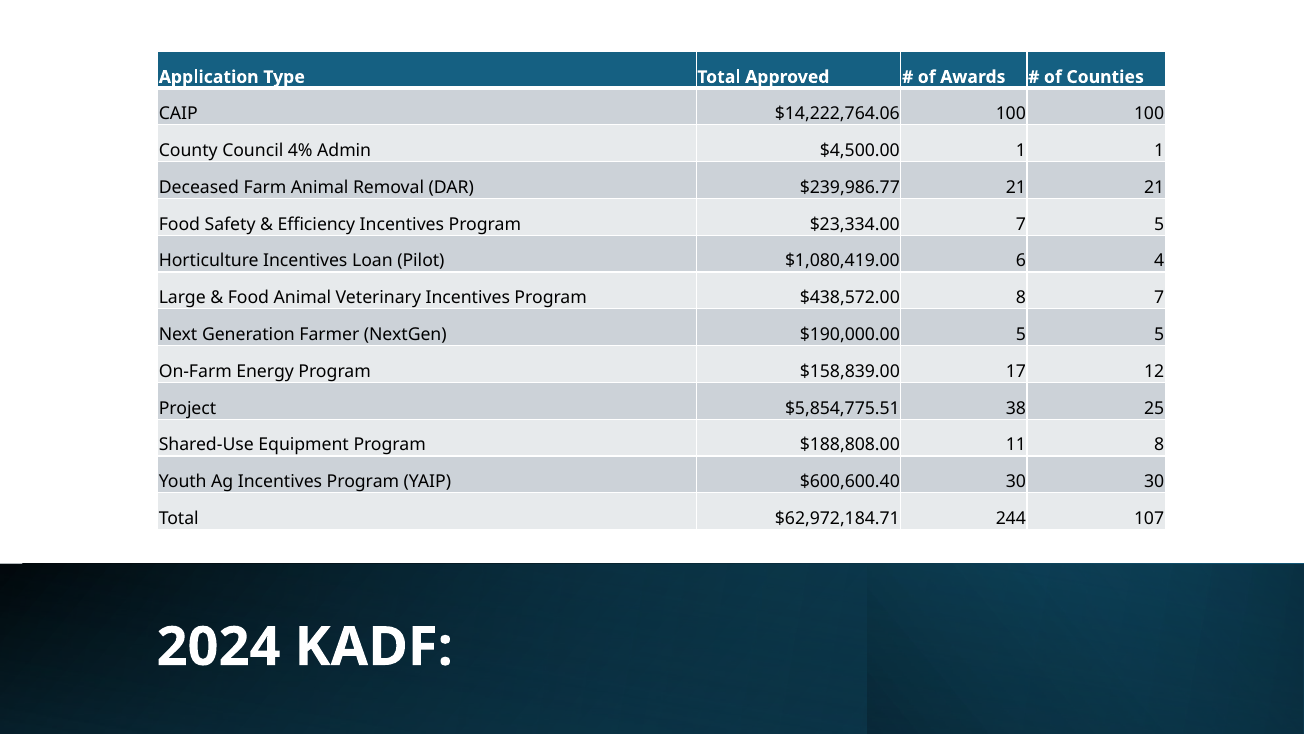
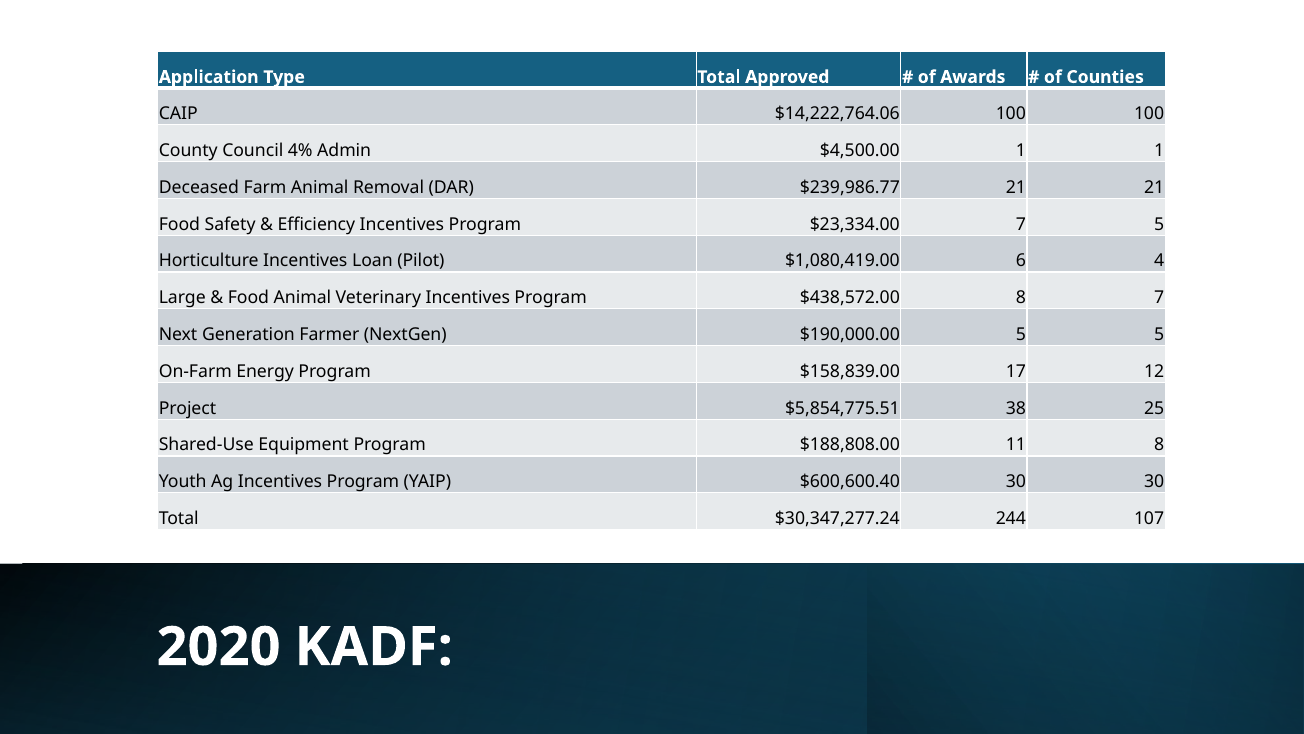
$62,972,184.71: $62,972,184.71 -> $30,347,277.24 (837, 518)
2024: 2024 -> 2020 (219, 647)
